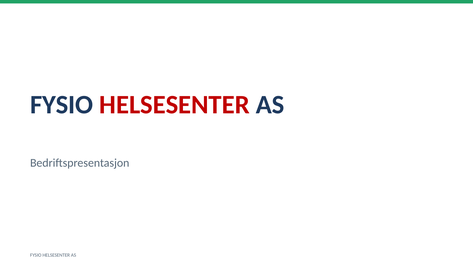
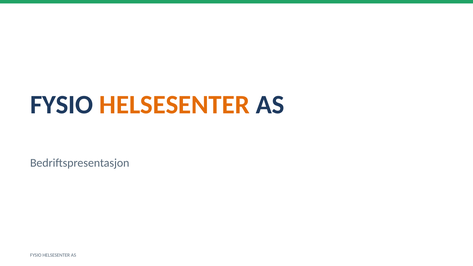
HELSESENTER colour: red -> orange (175, 105)
